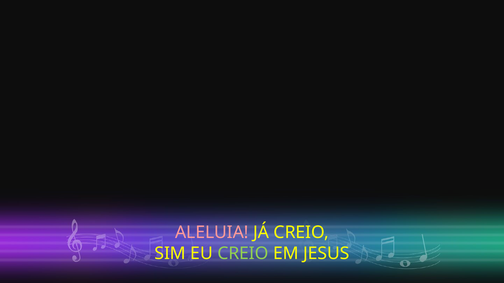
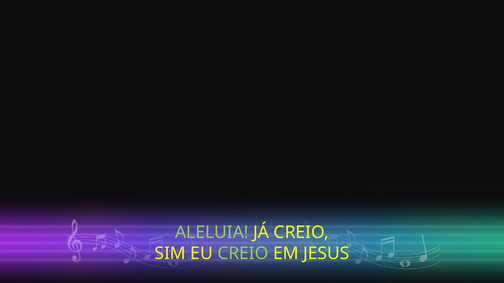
ALELUIA colour: pink -> light green (212, 233)
